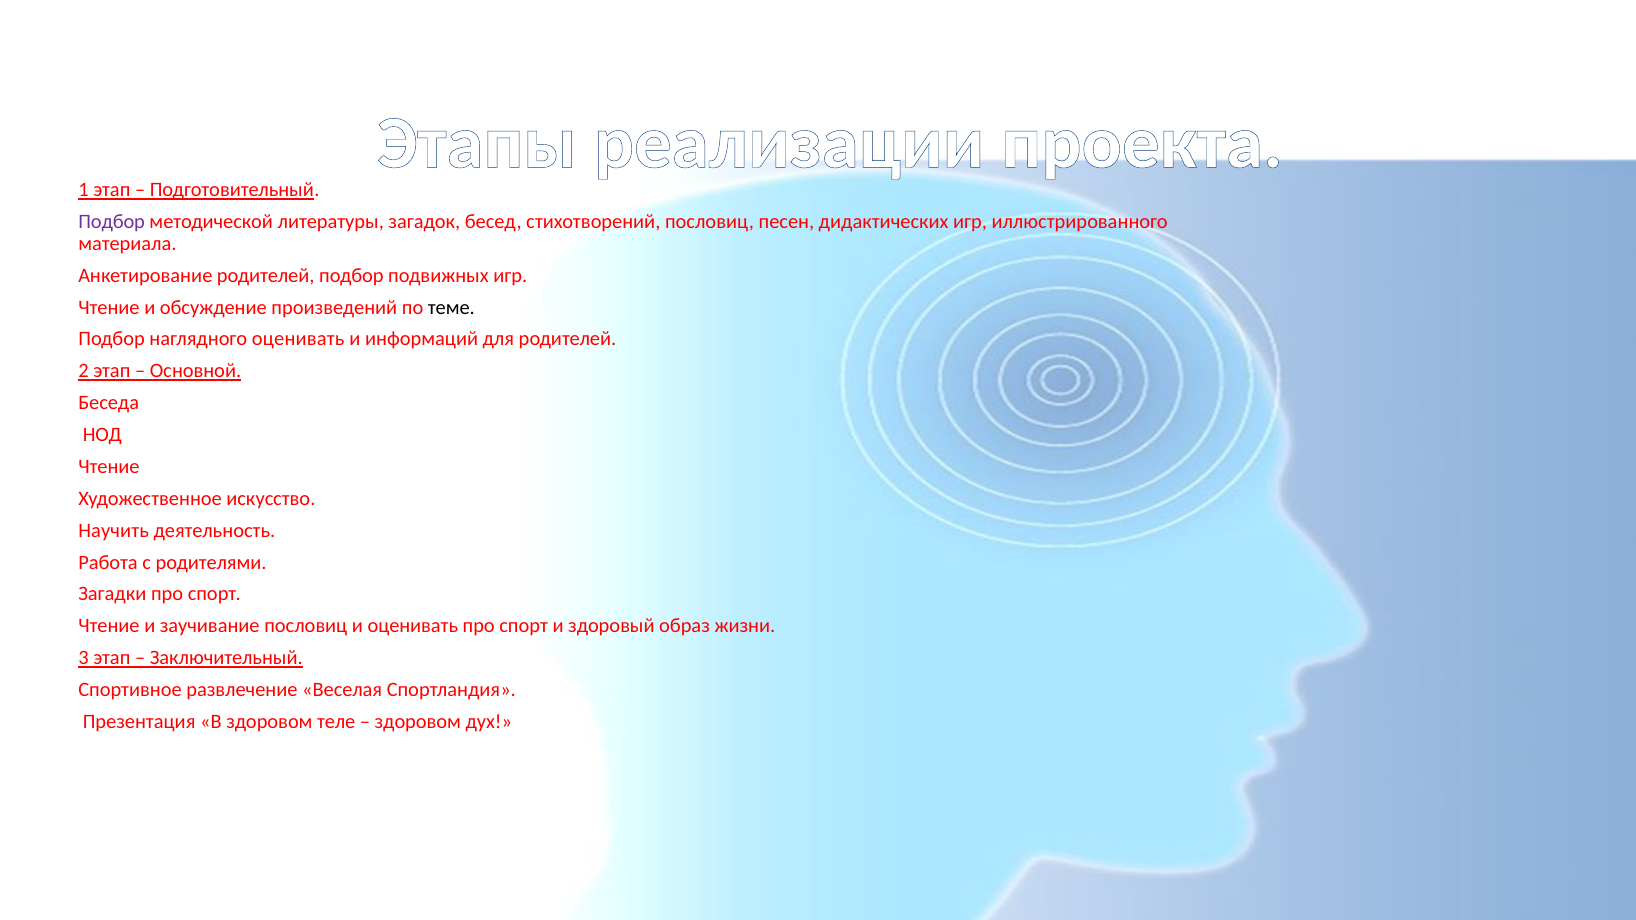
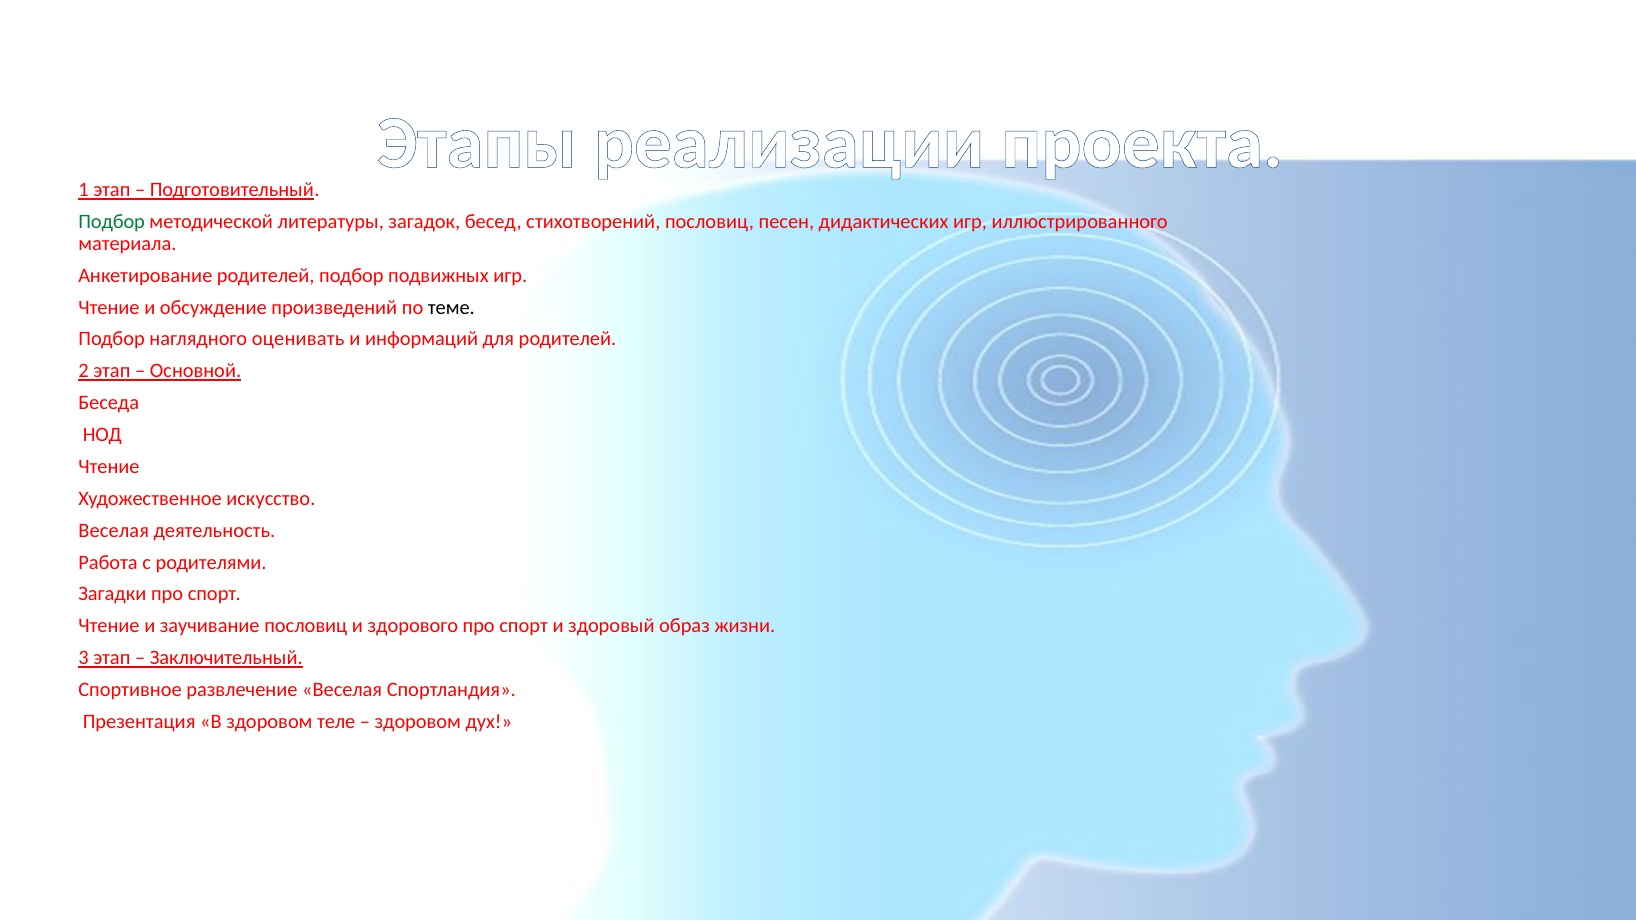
Подбор colour: purple -> green (112, 222)
Научить: Научить -> Веселая (114, 531)
и оценивать: оценивать -> здорового (413, 626)
